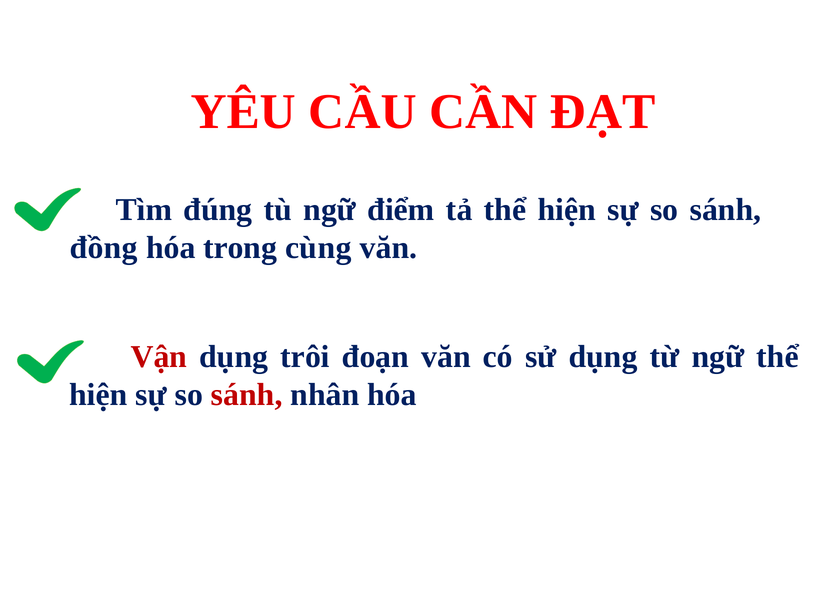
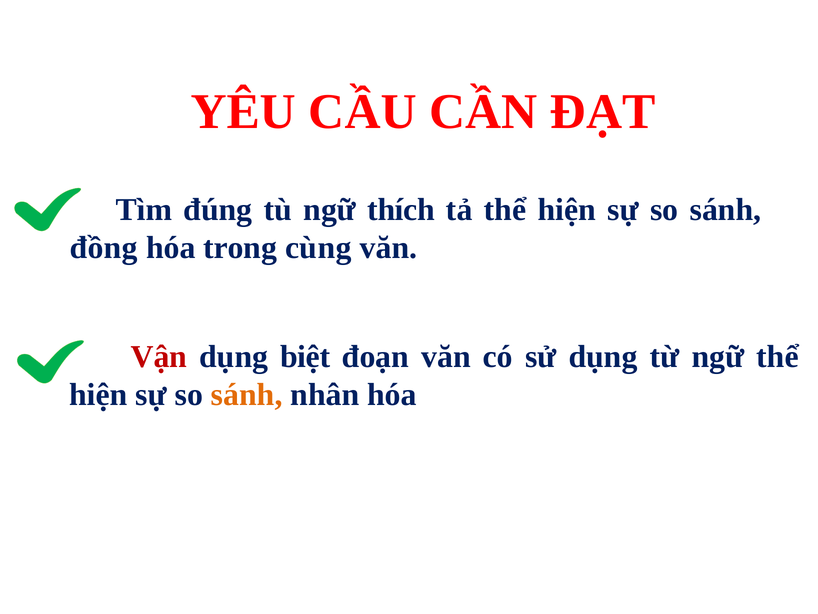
điểm: điểm -> thích (401, 209)
trôi: trôi -> biệt (305, 356)
sánh colour: red -> orange (247, 395)
